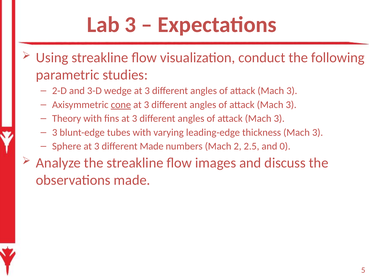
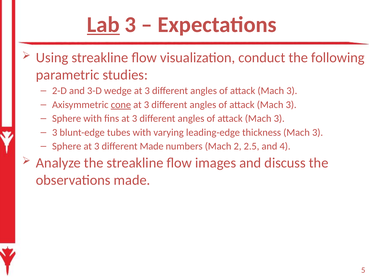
Lab underline: none -> present (103, 25)
Theory: Theory -> Sphere (67, 118)
0: 0 -> 4 (285, 146)
